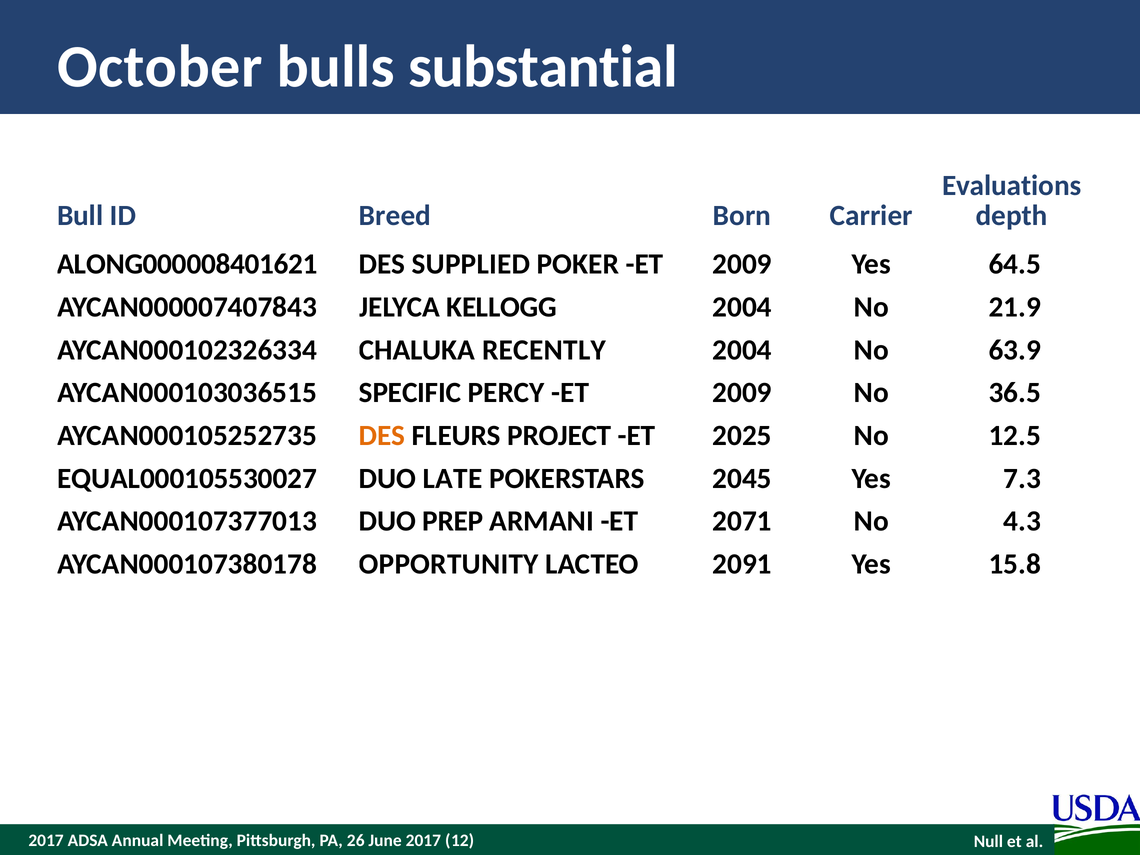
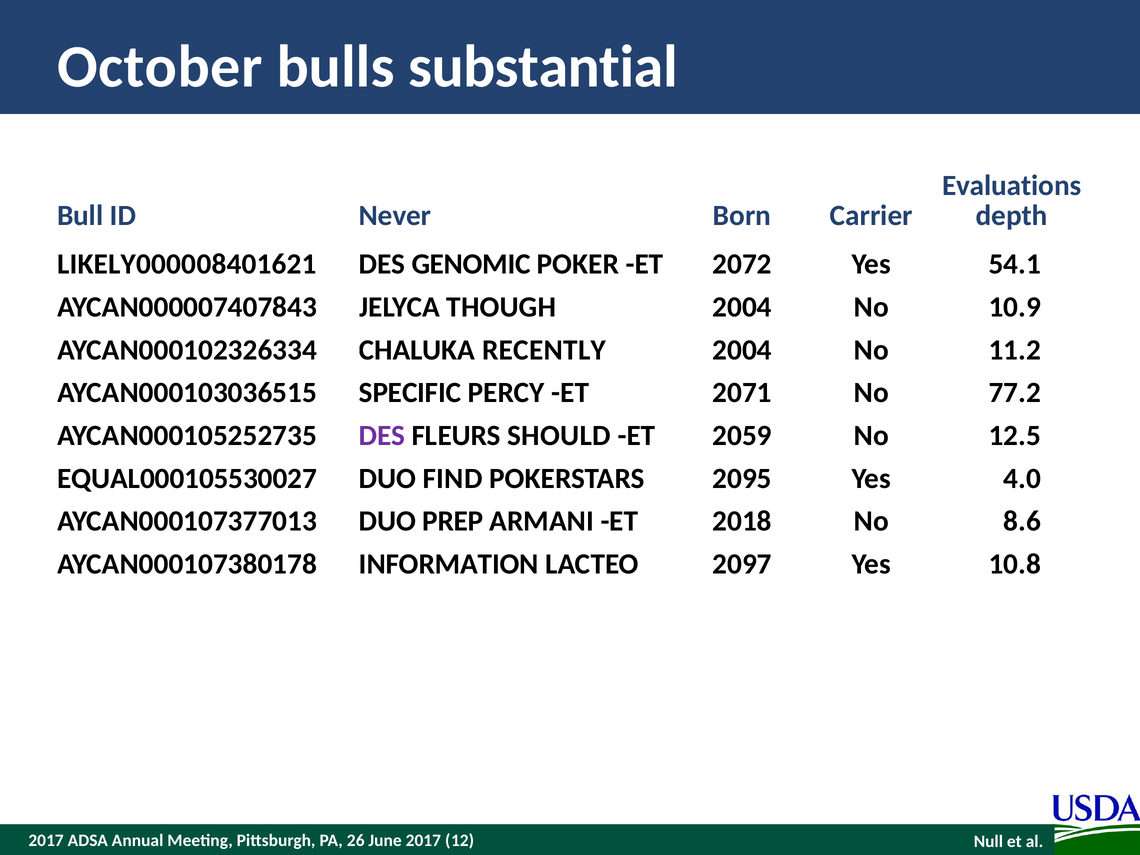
Breed: Breed -> Never (395, 216)
ALONG000008401621: ALONG000008401621 -> LIKELY000008401621 (187, 264)
SUPPLIED: SUPPLIED -> GENOMIC (471, 264)
POKER ET 2009: 2009 -> 2072 (742, 264)
64.5: 64.5 -> 54.1 (1015, 264)
KELLOGG: KELLOGG -> THOUGH (501, 307)
21.9: 21.9 -> 10.9 (1015, 307)
63.9: 63.9 -> 11.2 (1015, 350)
PERCY ET 2009: 2009 -> 2071 (742, 393)
36.5: 36.5 -> 77.2 (1015, 393)
DES colour: orange -> purple (382, 436)
PROJECT: PROJECT -> SHOULD (559, 436)
2025: 2025 -> 2059 (742, 436)
LATE: LATE -> FIND (453, 478)
2045: 2045 -> 2095 (742, 478)
7.3: 7.3 -> 4.0 (1022, 478)
2071: 2071 -> 2018 (742, 521)
4.3: 4.3 -> 8.6 (1022, 521)
OPPORTUNITY: OPPORTUNITY -> INFORMATION (449, 564)
2091: 2091 -> 2097 (742, 564)
15.8: 15.8 -> 10.8 (1015, 564)
